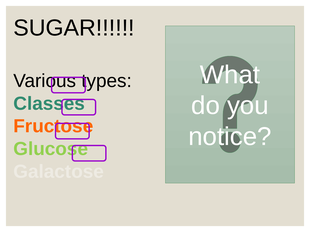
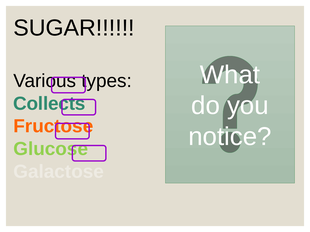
Classes: Classes -> Collects (49, 104)
